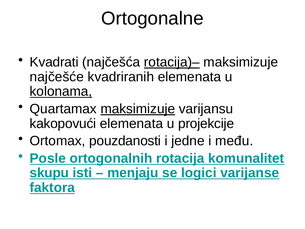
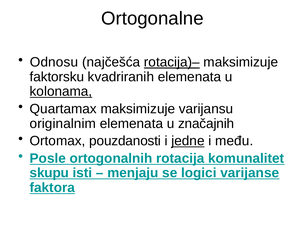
Kvadrati: Kvadrati -> Odnosu (54, 62)
najčešće: najčešće -> faktorsku (57, 77)
maksimizuje underline: present -> none (138, 109)
kakopovući: kakopovući -> originalnim (63, 123)
projekcije: projekcije -> značajnih (206, 123)
jedne underline: none -> present (188, 141)
